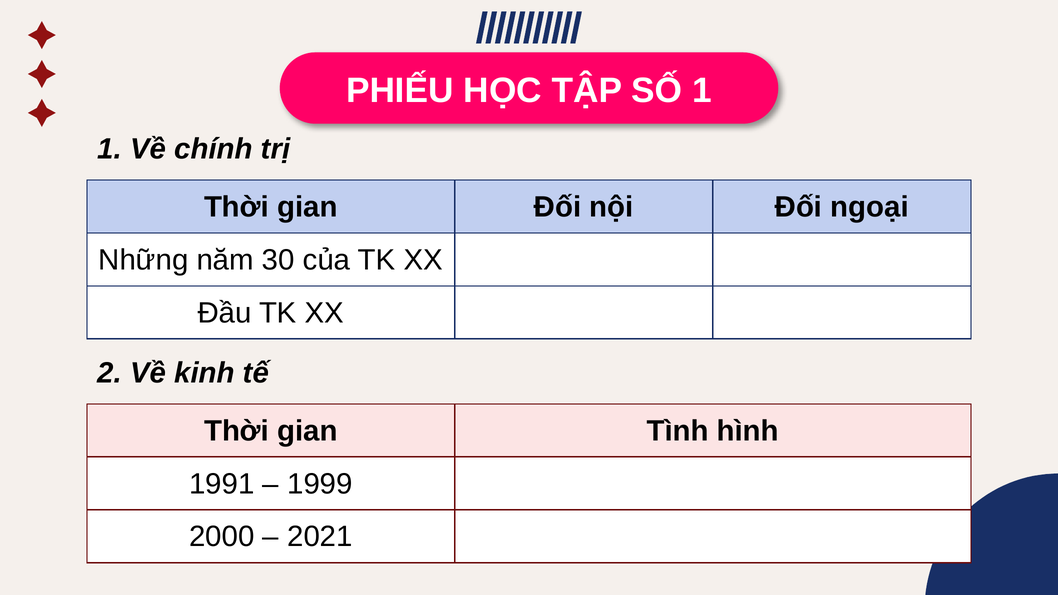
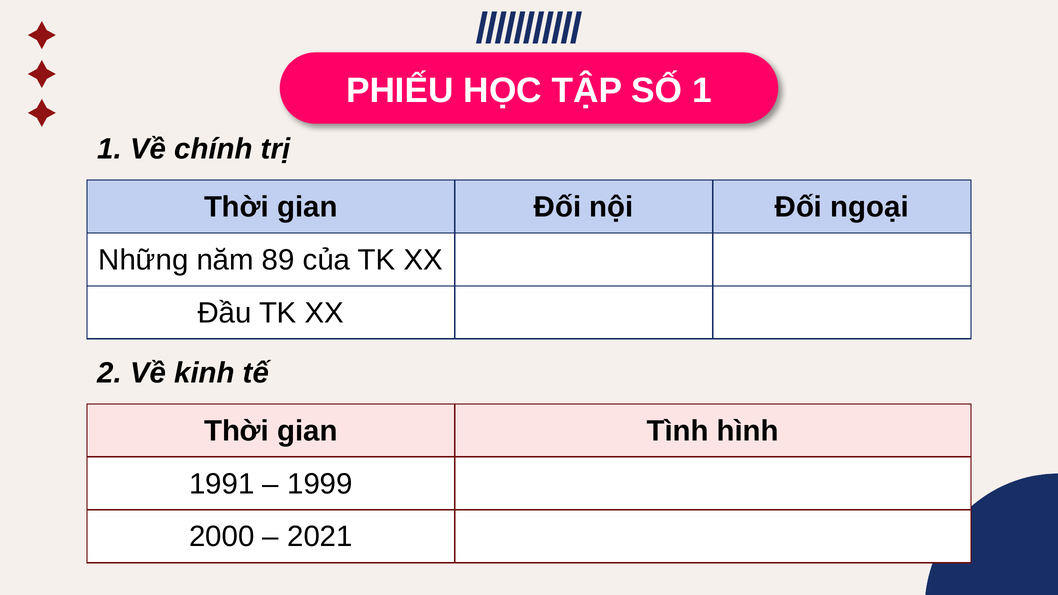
30: 30 -> 89 (278, 260)
